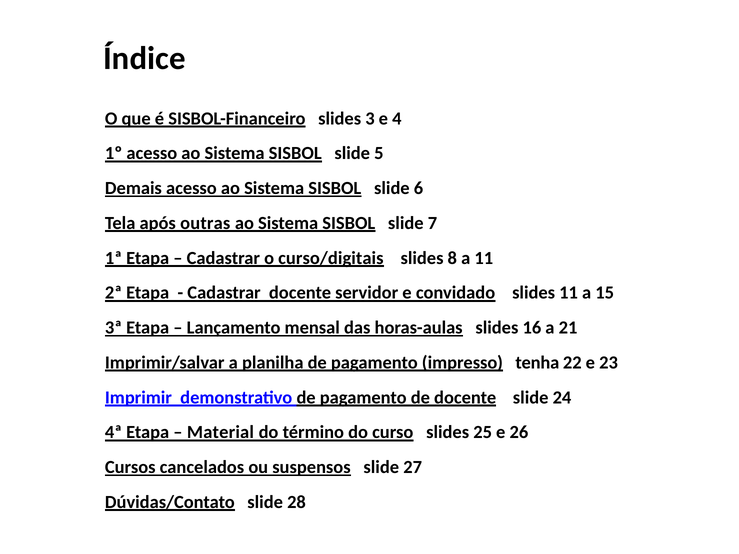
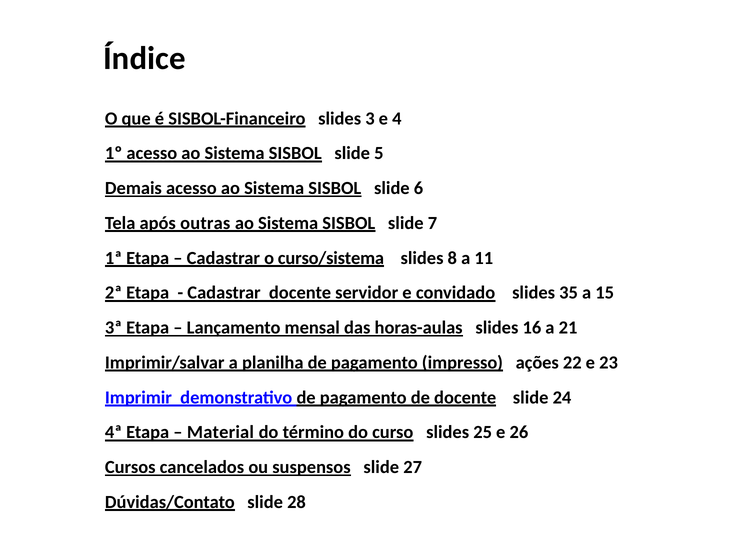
curso/digitais: curso/digitais -> curso/sistema (331, 258)
slides 11: 11 -> 35 (569, 293)
tenha: tenha -> ações (537, 363)
